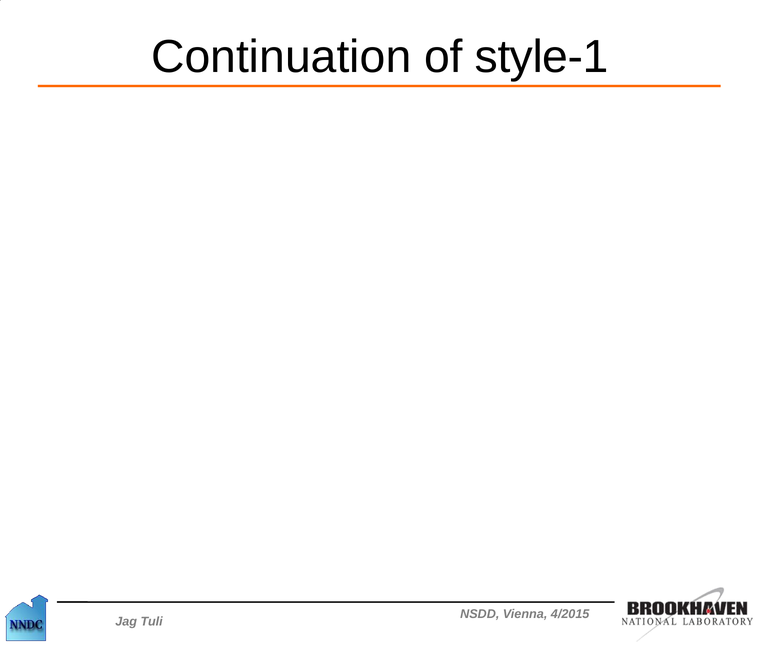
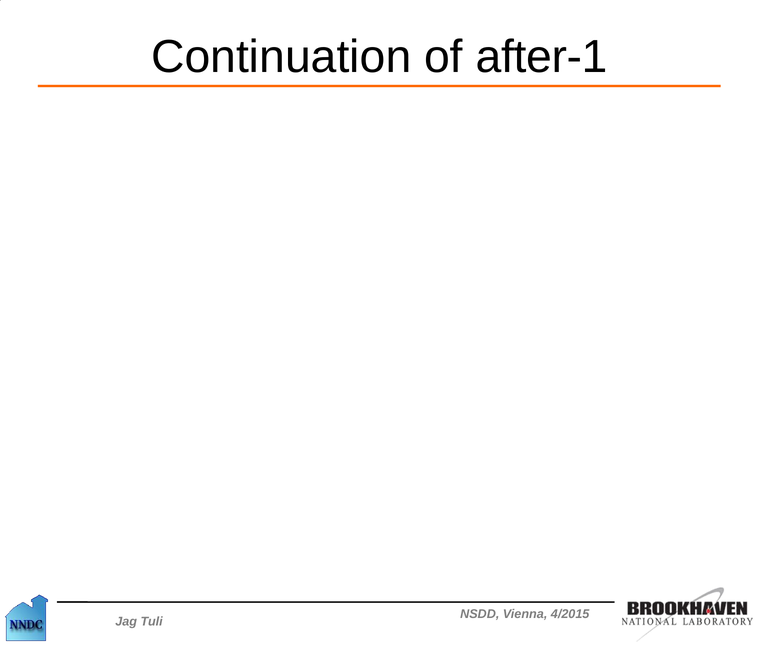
style-1: style-1 -> after-1 (542, 57)
